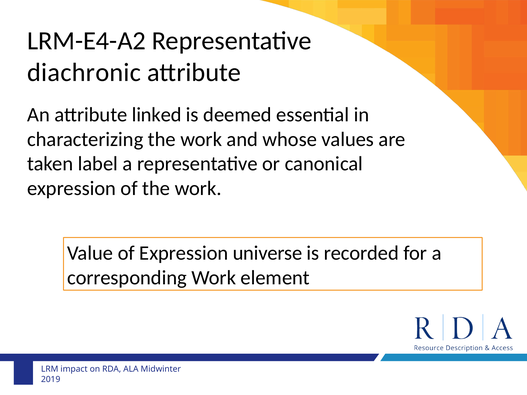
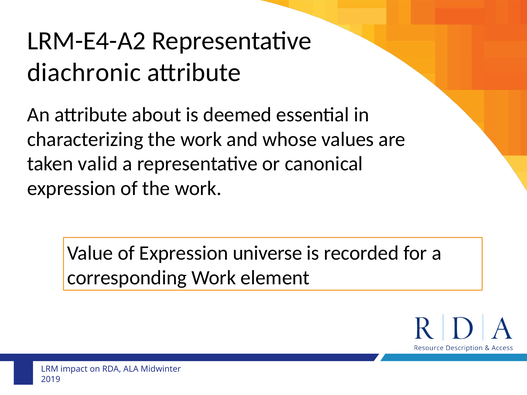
linked: linked -> about (157, 115)
label: label -> valid (98, 164)
